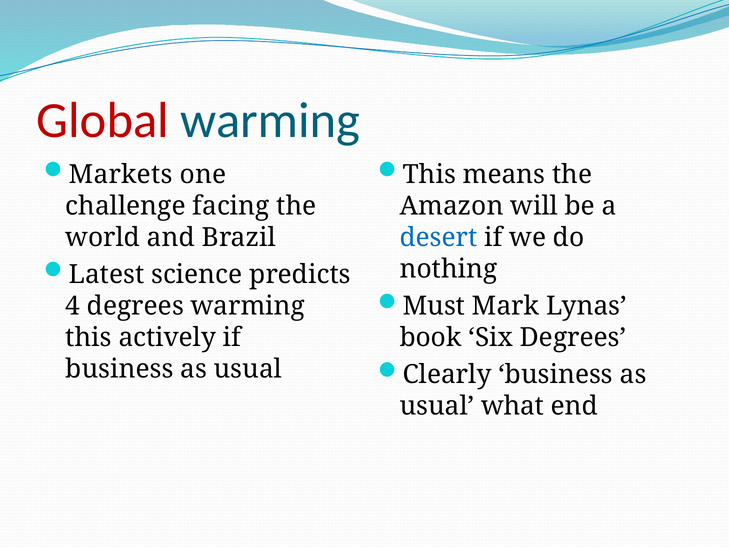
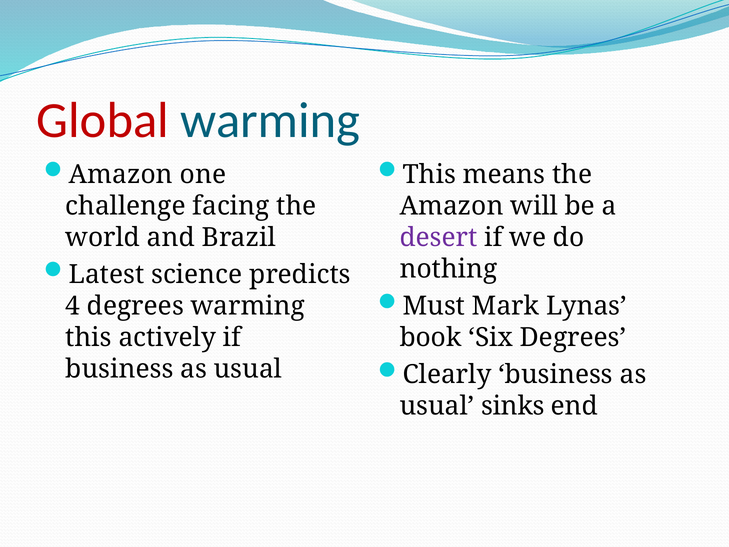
Markets: Markets -> Amazon (121, 174)
desert colour: blue -> purple (439, 237)
what: what -> sinks (513, 406)
